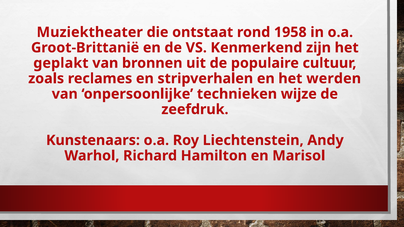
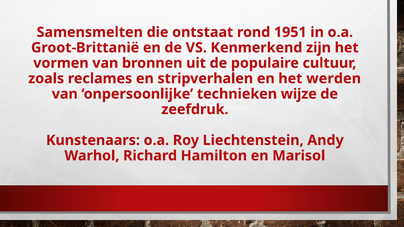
Muziektheater: Muziektheater -> Samensmelten (90, 32)
1958: 1958 -> 1951 (290, 32)
geplakt: geplakt -> vormen (61, 63)
